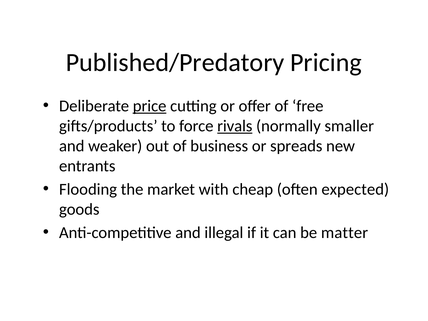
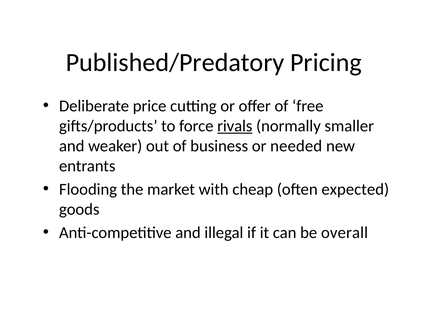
price underline: present -> none (150, 106)
spreads: spreads -> needed (296, 146)
matter: matter -> overall (345, 233)
